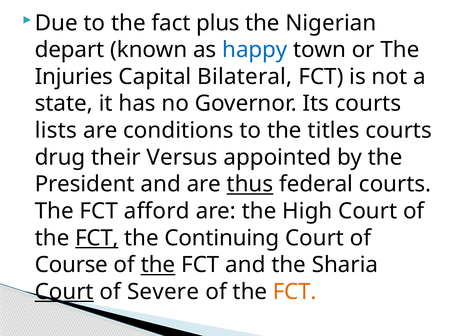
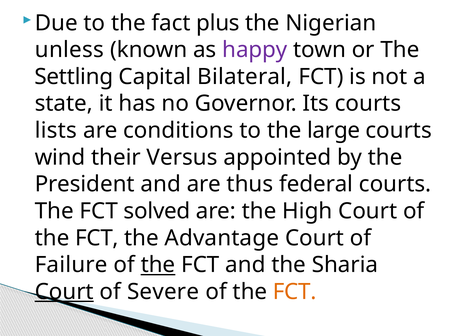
depart: depart -> unless (69, 50)
happy colour: blue -> purple (255, 50)
Injuries: Injuries -> Settling (74, 77)
titles: titles -> large (334, 131)
drug: drug -> wind (60, 158)
thus underline: present -> none (250, 185)
afford: afford -> solved (157, 212)
FCT underline: present -> none (97, 239)
Continuing: Continuing -> Advantage (222, 239)
Course: Course -> Failure (71, 265)
